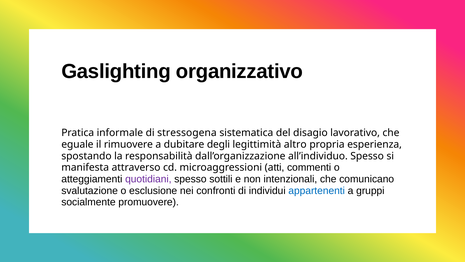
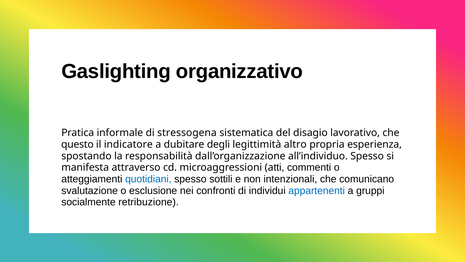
eguale: eguale -> questo (77, 144)
rimuovere: rimuovere -> indicatore (128, 144)
quotidiani colour: purple -> blue (148, 179)
promuovere: promuovere -> retribuzione (149, 202)
